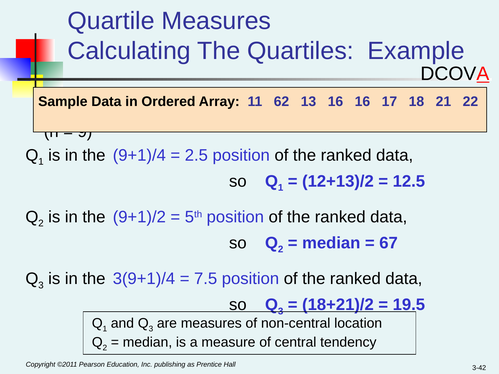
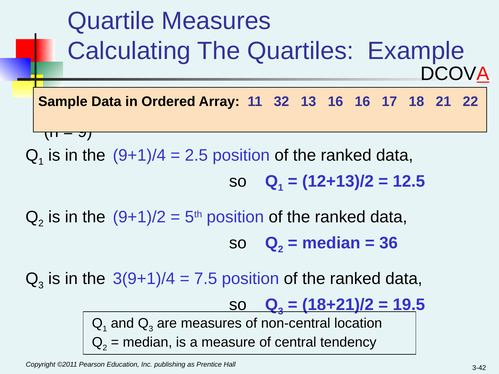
62: 62 -> 32 (281, 102)
67: 67 -> 36 (389, 243)
